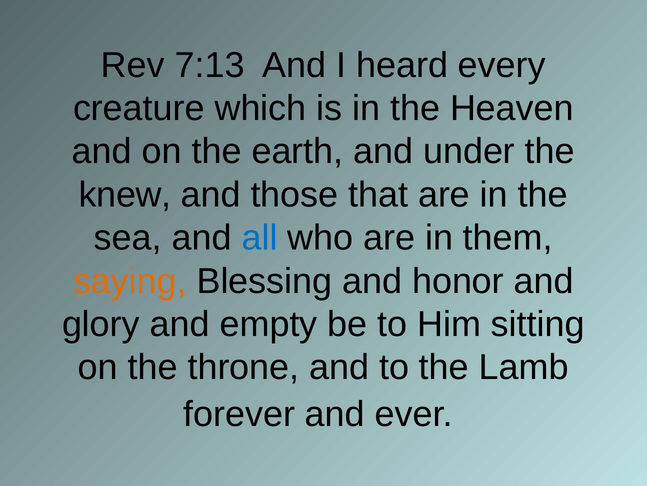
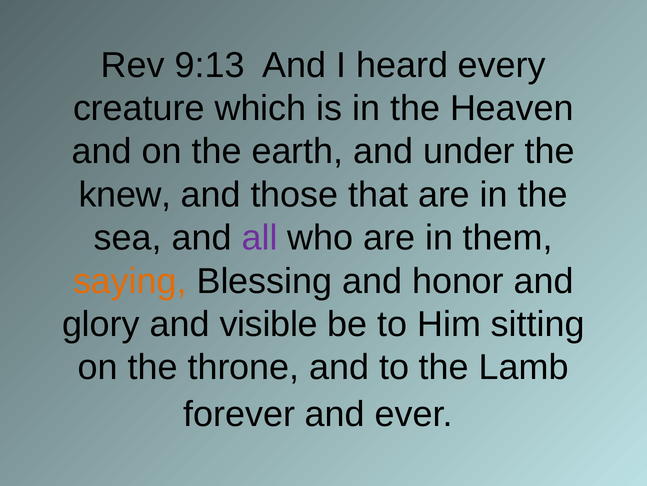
7:13: 7:13 -> 9:13 (210, 65)
all colour: blue -> purple (260, 238)
empty: empty -> visible (269, 324)
